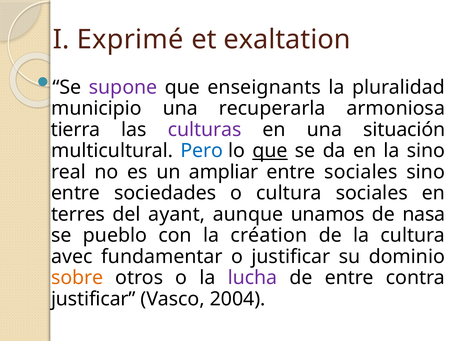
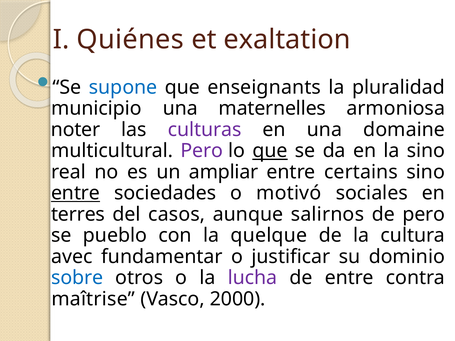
Exprimé: Exprimé -> Quiénes (130, 40)
supone colour: purple -> blue (123, 87)
recuperarla: recuperarla -> maternelles (272, 109)
tierra: tierra -> noter (76, 130)
situación: situación -> domaine (404, 130)
Pero colour: blue -> purple (202, 151)
entre sociales: sociales -> certains (361, 172)
entre underline: none -> present (76, 193)
o cultura: cultura -> motivó (289, 193)
ayant: ayant -> casos (177, 214)
unamos: unamos -> salirnos (327, 214)
de nasa: nasa -> pero (424, 214)
création: création -> quelque (269, 236)
sobre colour: orange -> blue (77, 278)
justificar: justificar -> maîtrise (93, 299)
2004: 2004 -> 2000 (238, 299)
